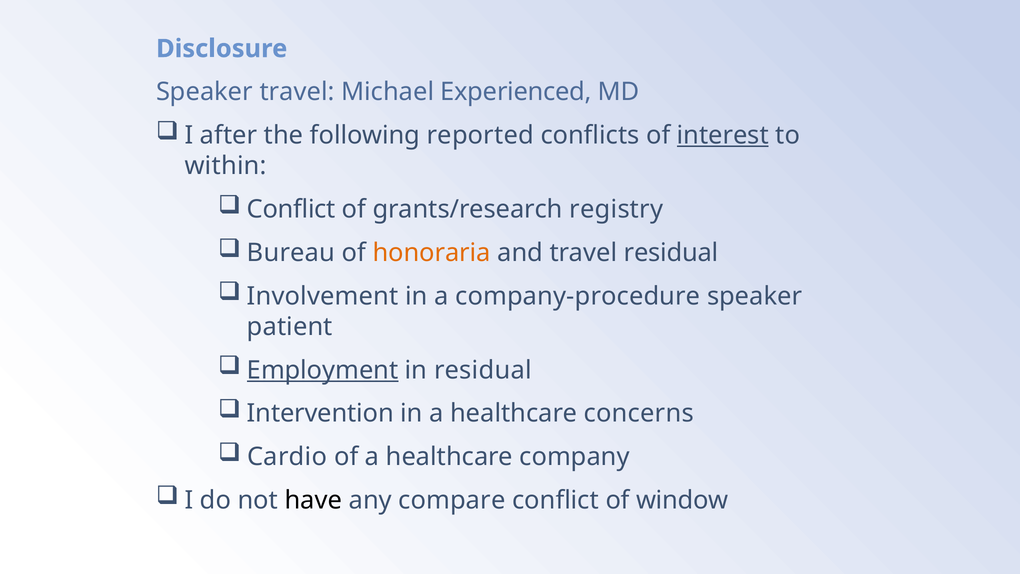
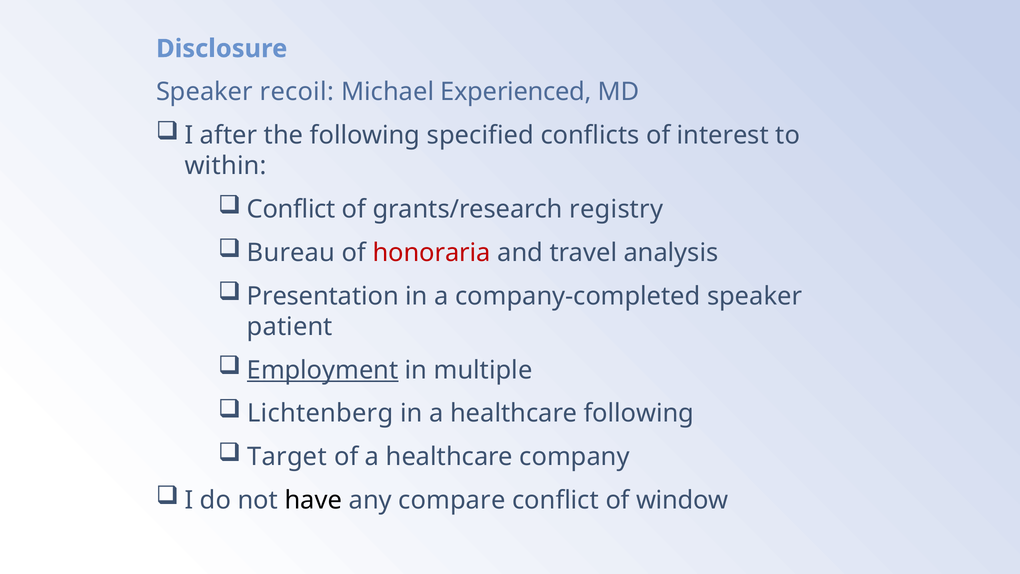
Speaker travel: travel -> recoil (297, 92)
reported: reported -> specified (480, 135)
interest underline: present -> none (723, 135)
honoraria colour: orange -> red (432, 253)
travel residual: residual -> analysis (671, 253)
Involvement: Involvement -> Presentation (323, 296)
company-procedure: company-procedure -> company-completed (578, 296)
in residual: residual -> multiple (483, 370)
Intervention: Intervention -> Lichtenberg (320, 413)
healthcare concerns: concerns -> following (639, 413)
Cardio: Cardio -> Target (287, 457)
